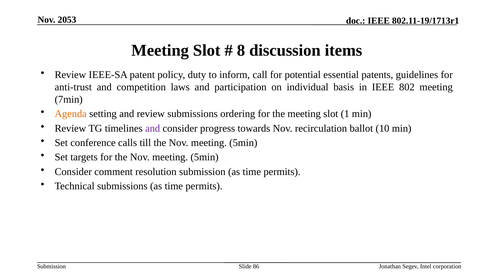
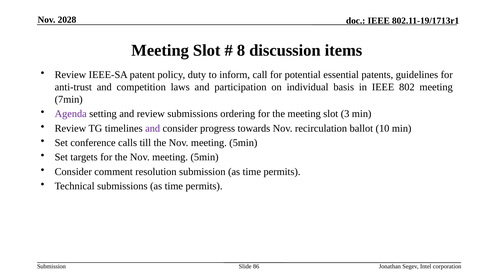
2053: 2053 -> 2028 (67, 20)
Agenda colour: orange -> purple (71, 114)
1: 1 -> 3 (345, 114)
